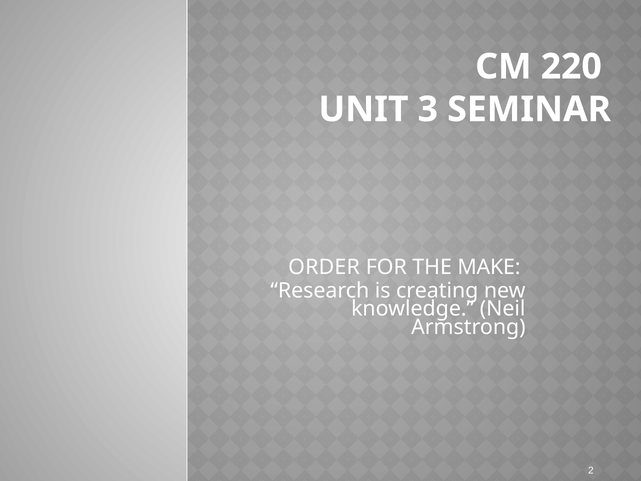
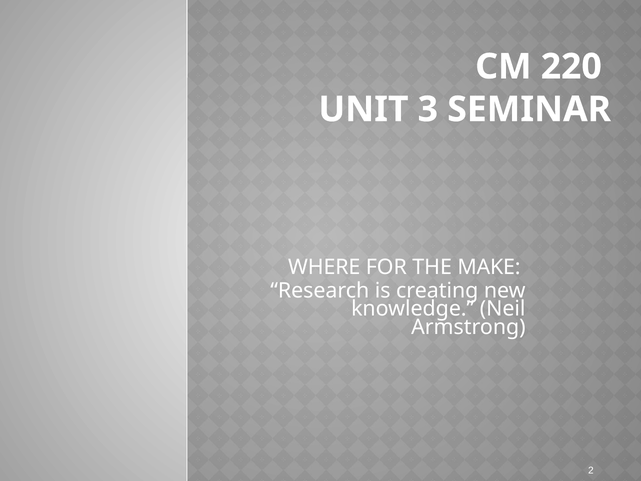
ORDER: ORDER -> WHERE (324, 267)
